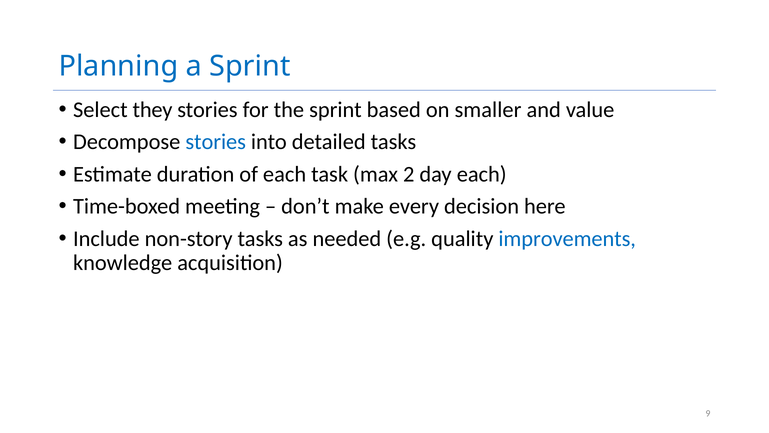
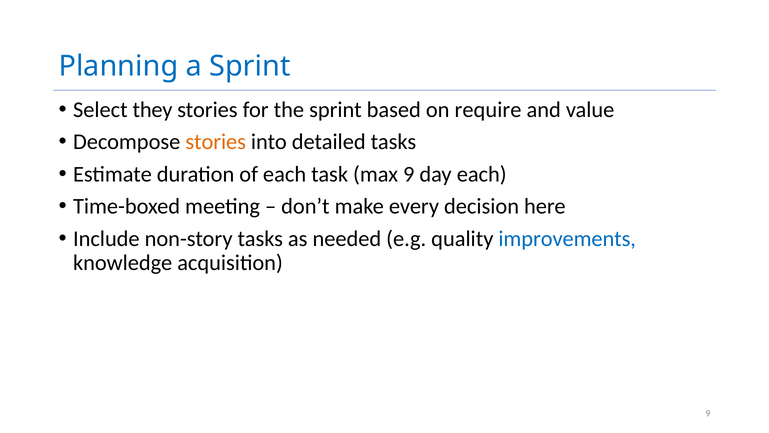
smaller: smaller -> require (488, 109)
stories colour: blue -> orange (216, 142)
max 2: 2 -> 9 (409, 174)
